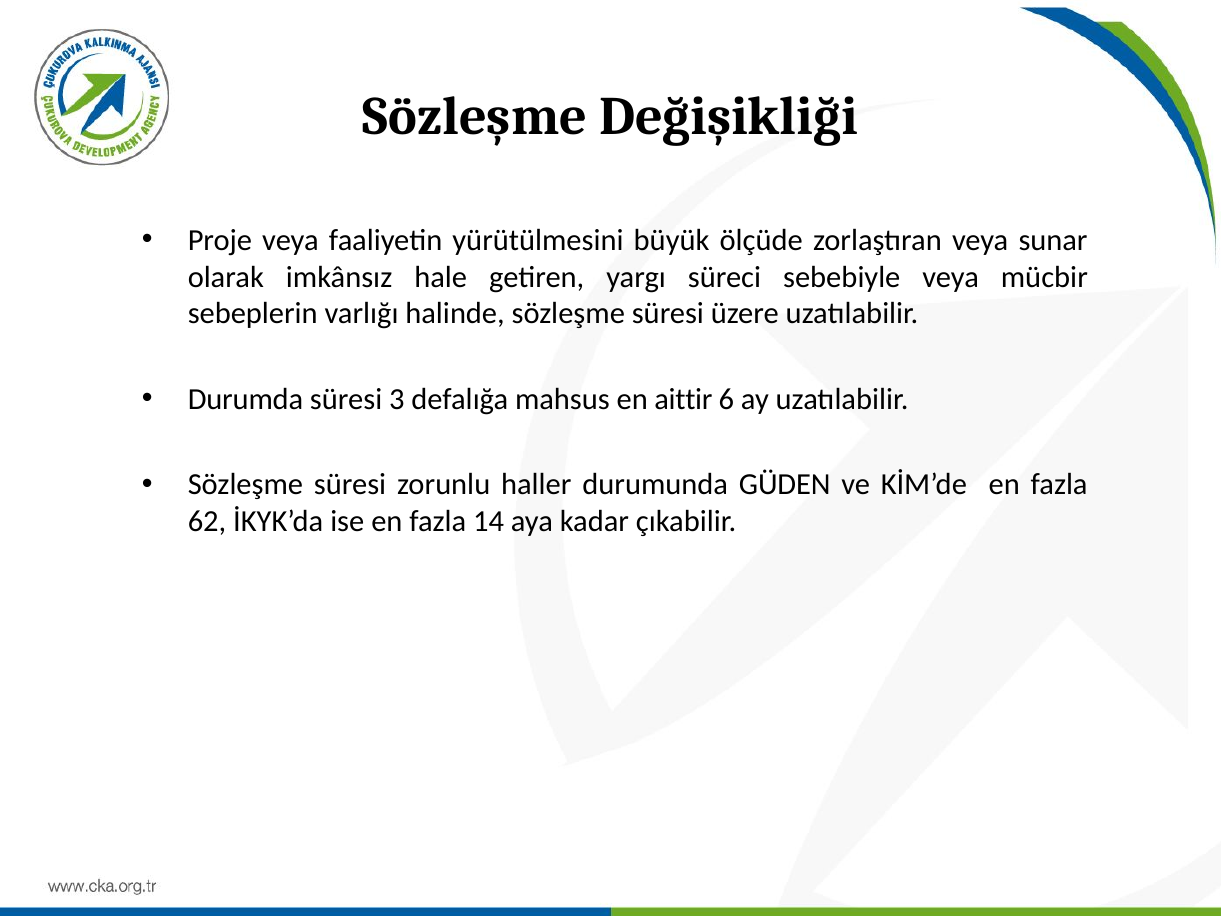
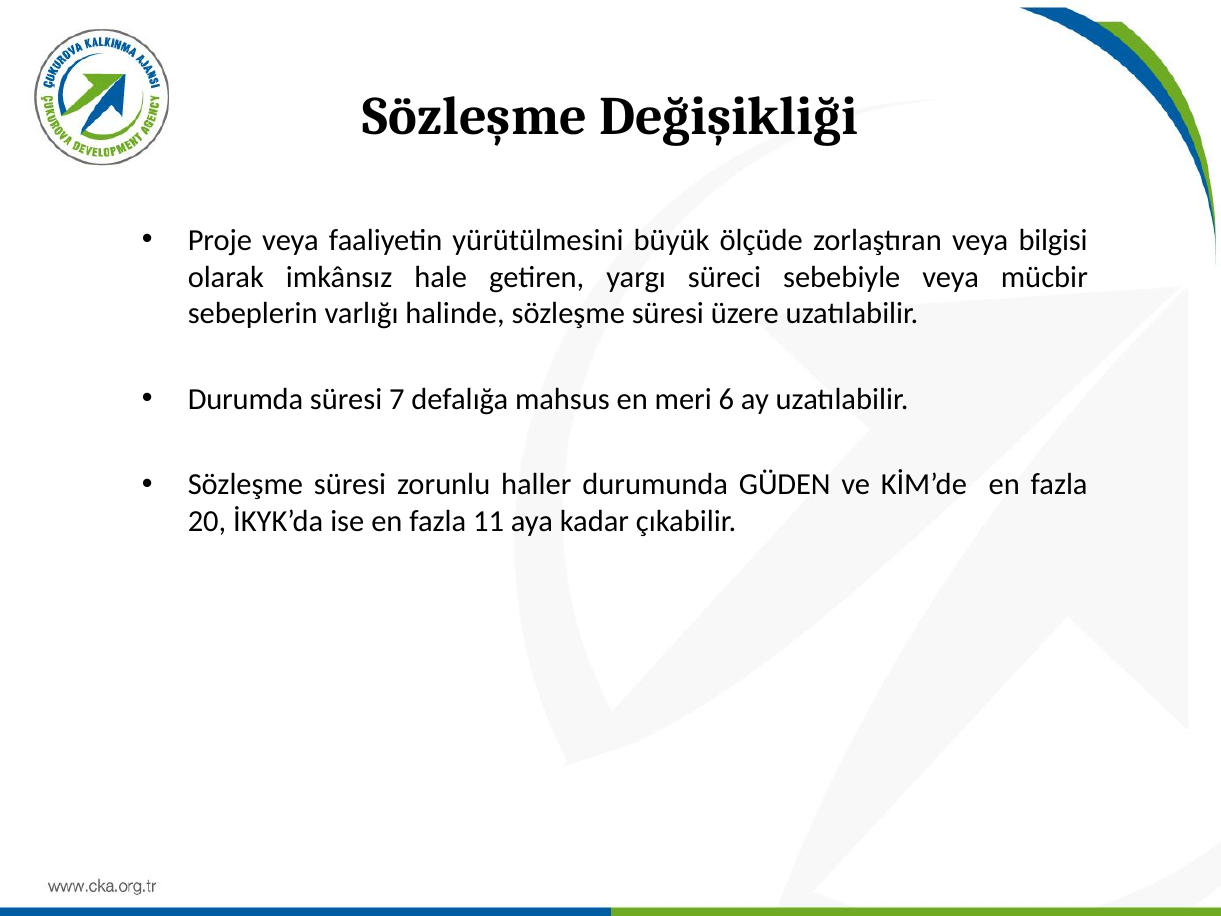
sunar: sunar -> bilgisi (1053, 240)
3: 3 -> 7 (397, 399)
aittir: aittir -> meri (683, 399)
62: 62 -> 20 (207, 521)
14: 14 -> 11 (489, 521)
